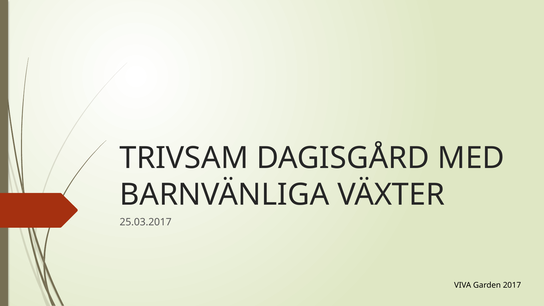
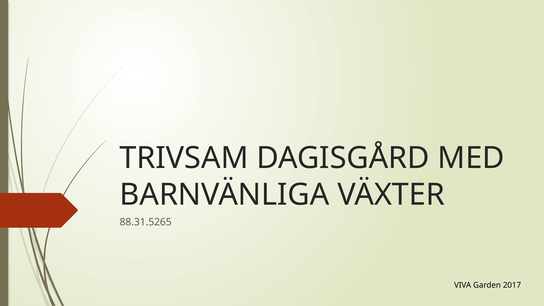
25.03.2017: 25.03.2017 -> 88.31.5265 (146, 222)
